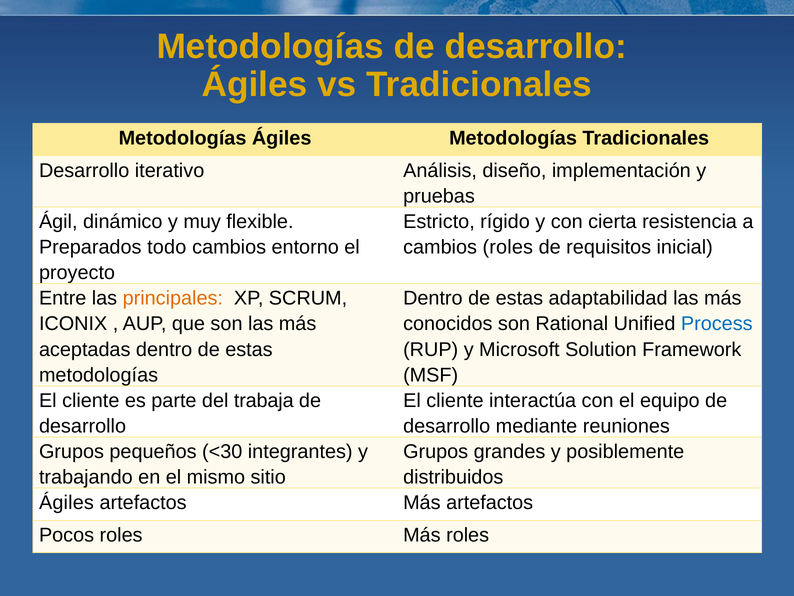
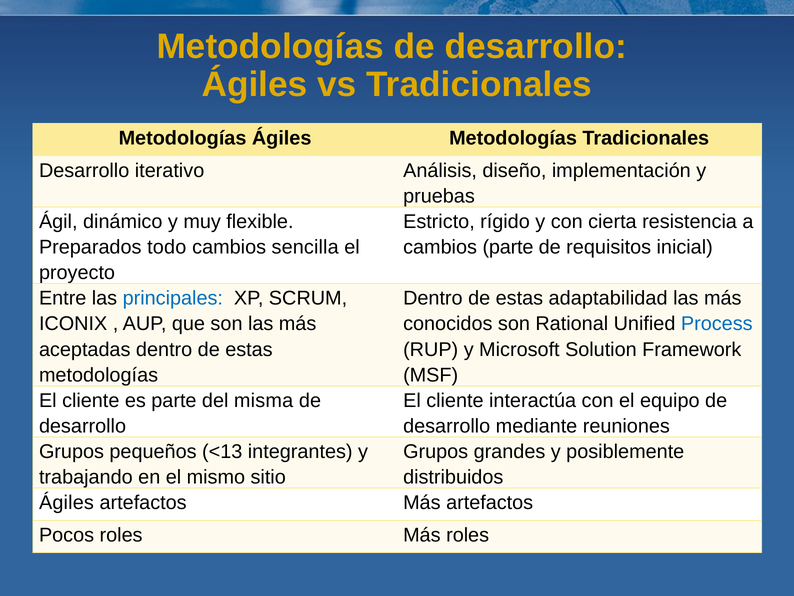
entorno: entorno -> sencilla (305, 247)
cambios roles: roles -> parte (508, 247)
principales colour: orange -> blue (173, 298)
trabaja: trabaja -> misma (264, 400)
<30: <30 -> <13 (222, 451)
